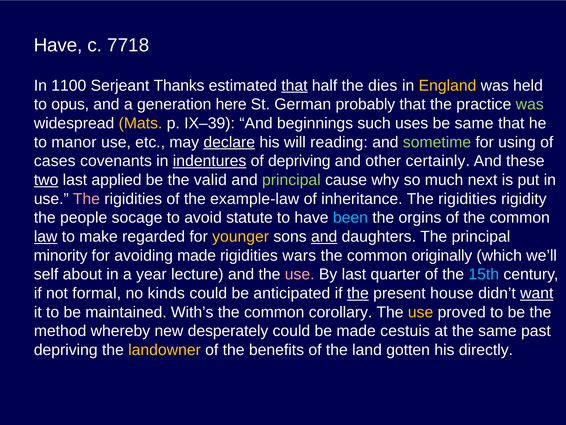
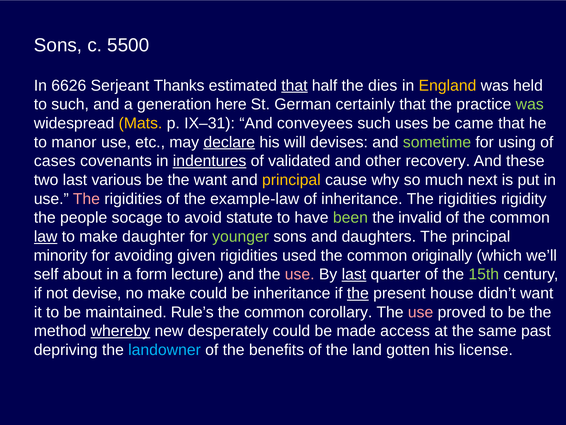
Have: Have -> Sons (58, 45)
7718: 7718 -> 5500 (128, 45)
1100: 1100 -> 6626 (69, 85)
to opus: opus -> such (70, 104)
probably: probably -> certainly (365, 104)
IX–39: IX–39 -> IX–31 (210, 123)
beginnings: beginnings -> conveyees (315, 123)
be same: same -> came (474, 123)
reading: reading -> devises (339, 142)
of depriving: depriving -> validated (299, 161)
certainly: certainly -> recovery (438, 161)
two underline: present -> none (46, 180)
applied: applied -> various (117, 180)
the valid: valid -> want (210, 180)
principal colour: light green -> yellow (291, 180)
been colour: light blue -> light green (350, 217)
orgins: orgins -> invalid (420, 217)
regarded: regarded -> daughter (154, 236)
younger colour: yellow -> light green (241, 236)
and underline: present -> none (324, 236)
avoiding made: made -> given (196, 255)
wars: wars -> used (299, 255)
year: year -> form (152, 274)
last underline: none -> present (354, 274)
15th colour: light blue -> light green (484, 274)
formal: formal -> devise (97, 293)
no kinds: kinds -> make (166, 293)
be anticipated: anticipated -> inheritance (292, 293)
want underline: present -> none (537, 293)
With’s: With’s -> Rule’s (192, 312)
use colour: yellow -> pink (421, 312)
whereby underline: none -> present (120, 331)
cestuis: cestuis -> access (405, 331)
landowner colour: yellow -> light blue (165, 350)
directly: directly -> license (486, 350)
